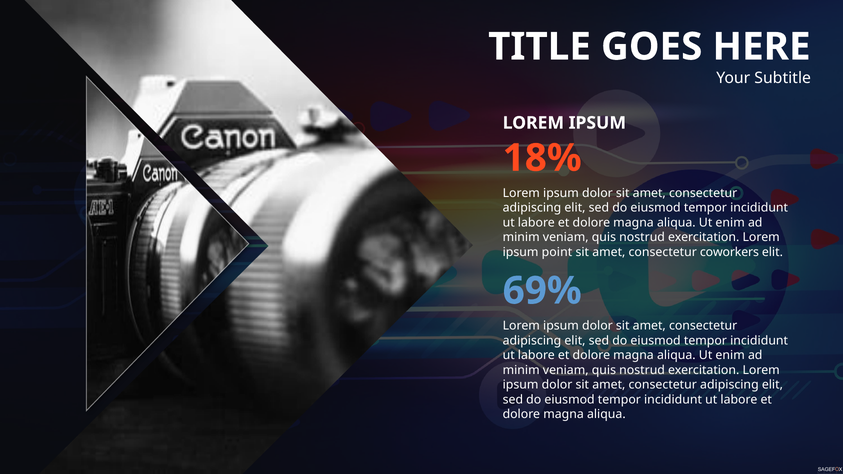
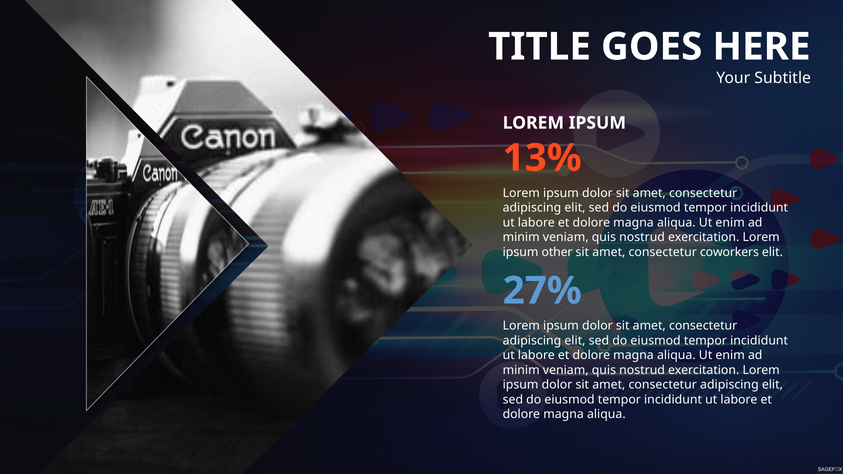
18%: 18% -> 13% (542, 158)
point: point -> other (557, 252)
69%: 69% -> 27% (542, 291)
